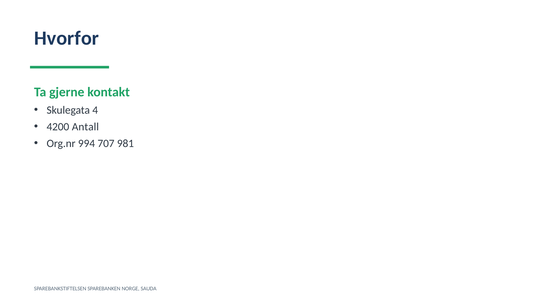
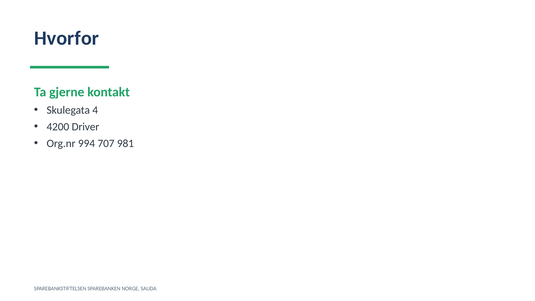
Antall: Antall -> Driver (86, 127)
